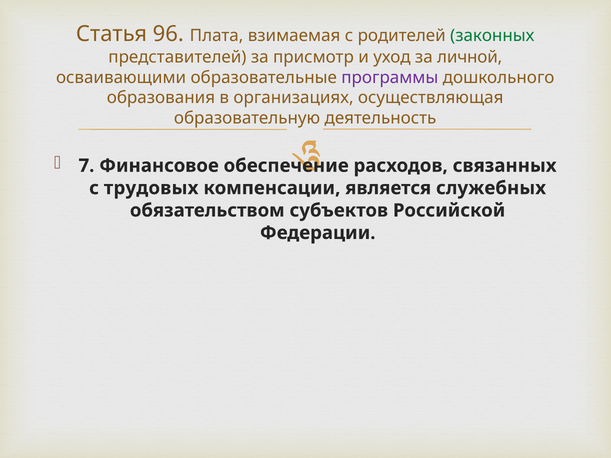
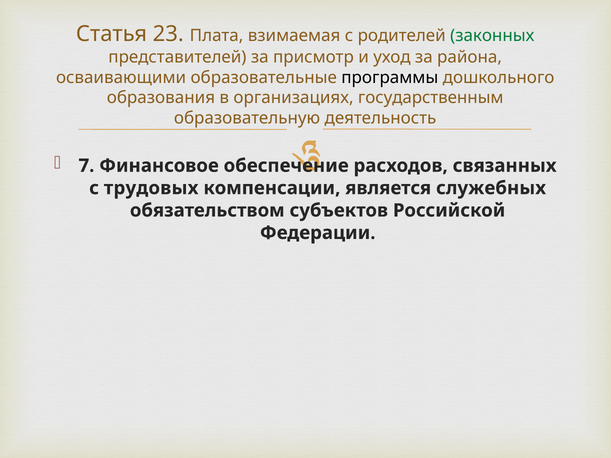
96: 96 -> 23 (168, 34)
личной: личной -> района (470, 57)
программы colour: purple -> black (390, 78)
осуществляющая: осуществляющая -> государственным (431, 98)
